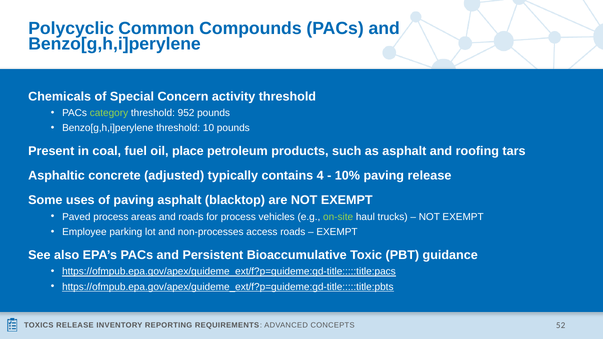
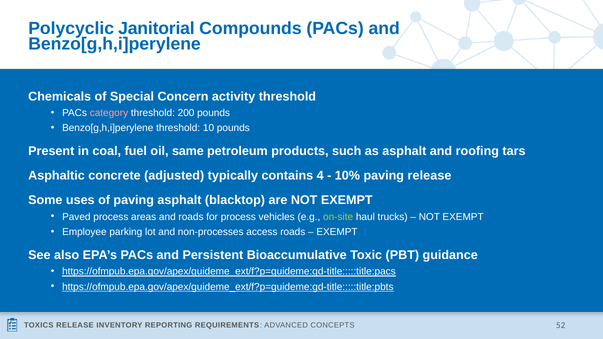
Common: Common -> Janitorial (156, 29)
category colour: light green -> pink (109, 113)
952: 952 -> 200 (186, 113)
place: place -> same (188, 151)
